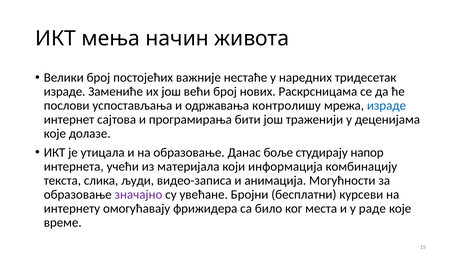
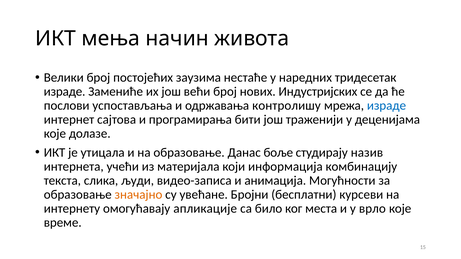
важније: важније -> заузима (198, 78)
Раскрсницама: Раскрсницама -> Индустријских (318, 92)
напор: напор -> назив (367, 153)
значајно colour: purple -> orange (138, 195)
фрижидера: фрижидера -> апликације (205, 209)
раде: раде -> врло (372, 209)
